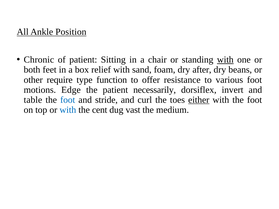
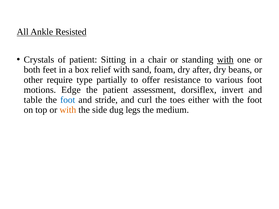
Position: Position -> Resisted (71, 32)
Chronic: Chronic -> Crystals (39, 60)
function: function -> partially (112, 80)
necessarily: necessarily -> assessment (155, 90)
either underline: present -> none (199, 100)
with colour: blue -> orange (68, 110)
cent: cent -> side (100, 110)
vast: vast -> legs (133, 110)
